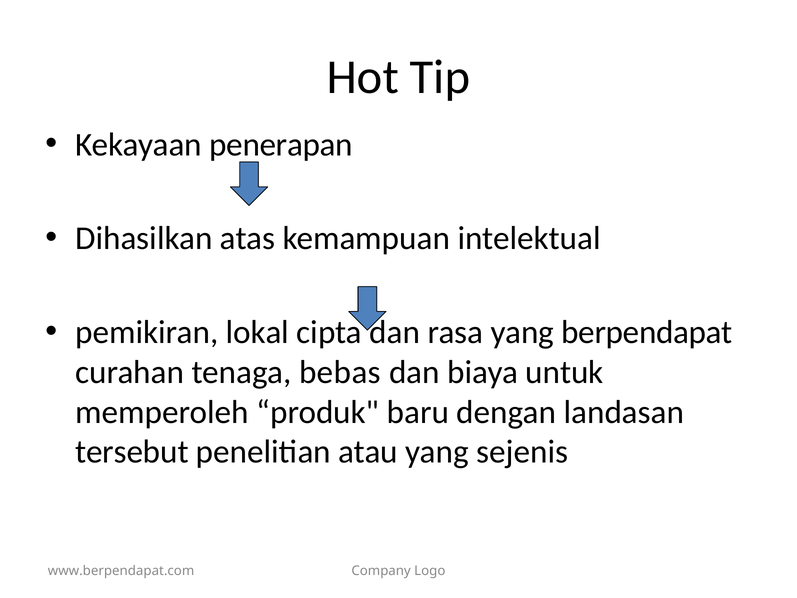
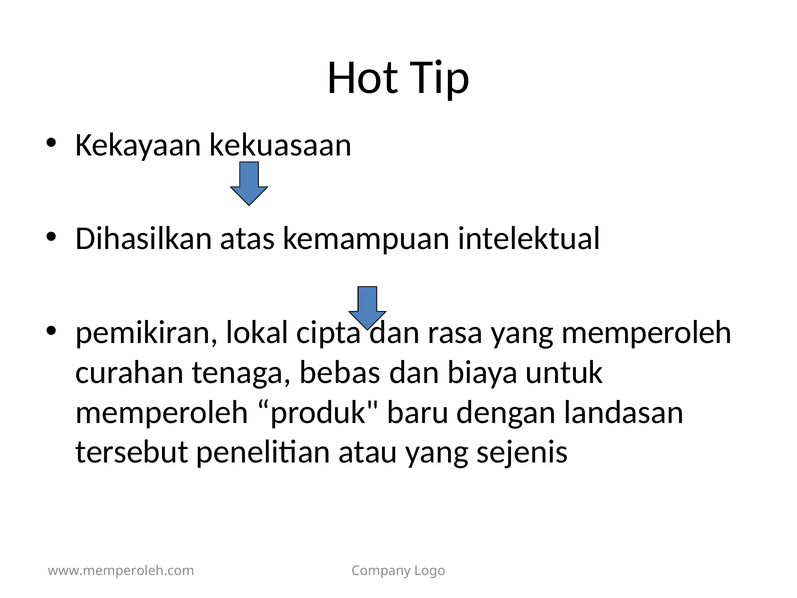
penerapan: penerapan -> kekuasaan (281, 145)
yang berpendapat: berpendapat -> memperoleh (647, 332)
www.berpendapat.com: www.berpendapat.com -> www.memperoleh.com (121, 571)
